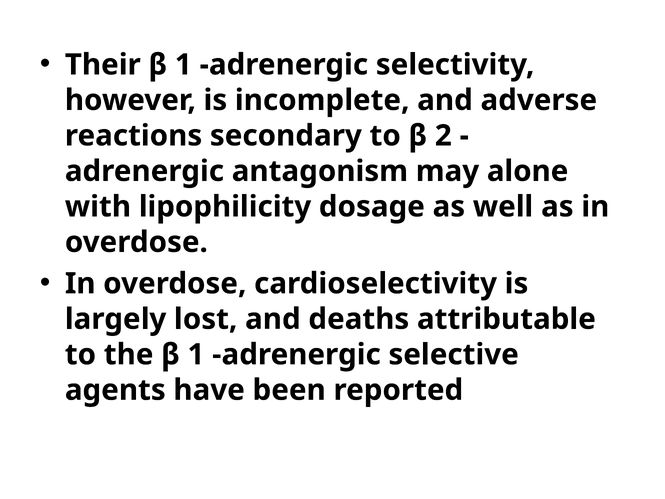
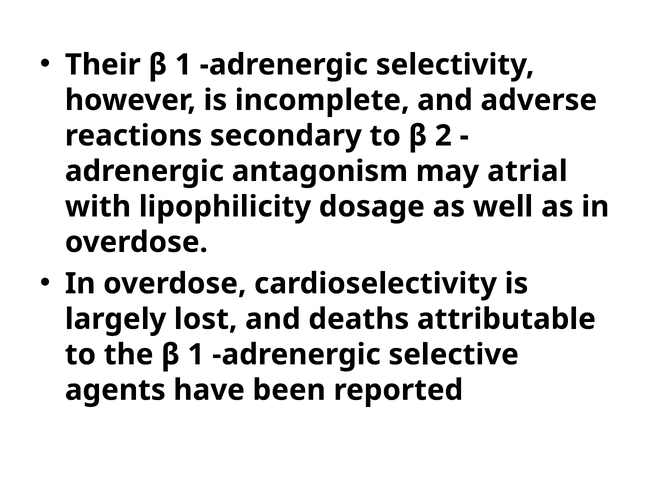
alone: alone -> atrial (527, 171)
